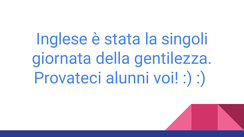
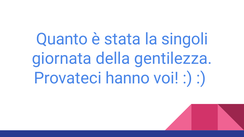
Inglese: Inglese -> Quanto (62, 39)
alunni: alunni -> hanno (128, 78)
